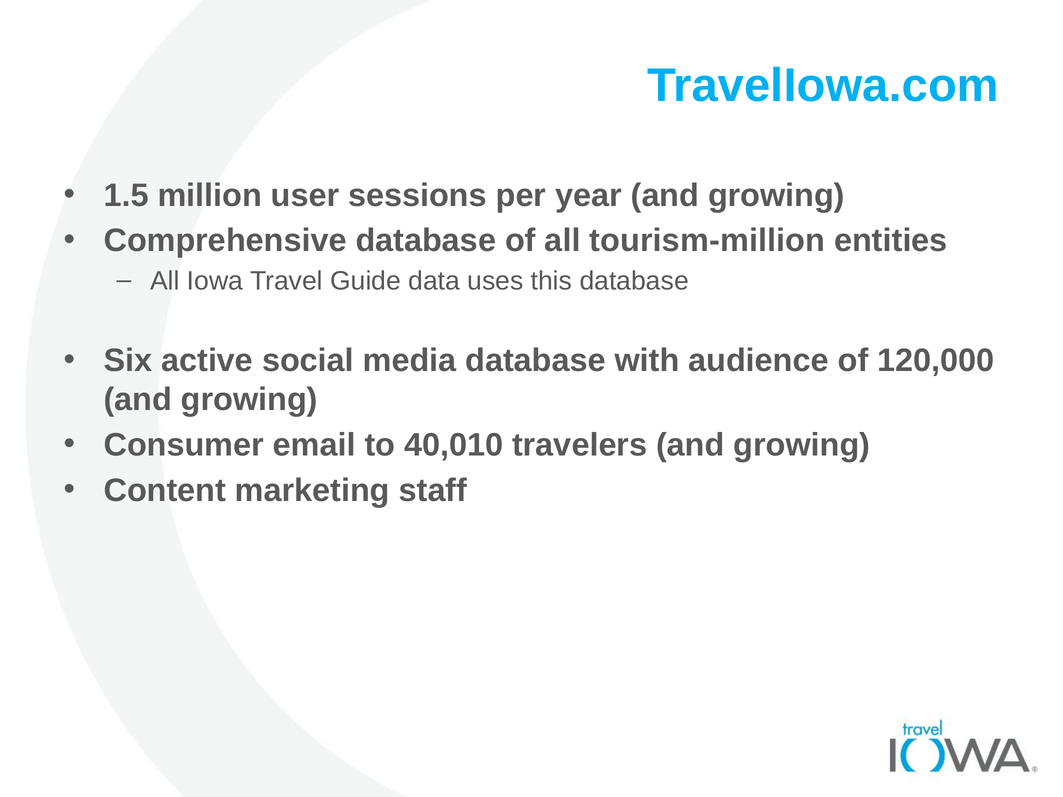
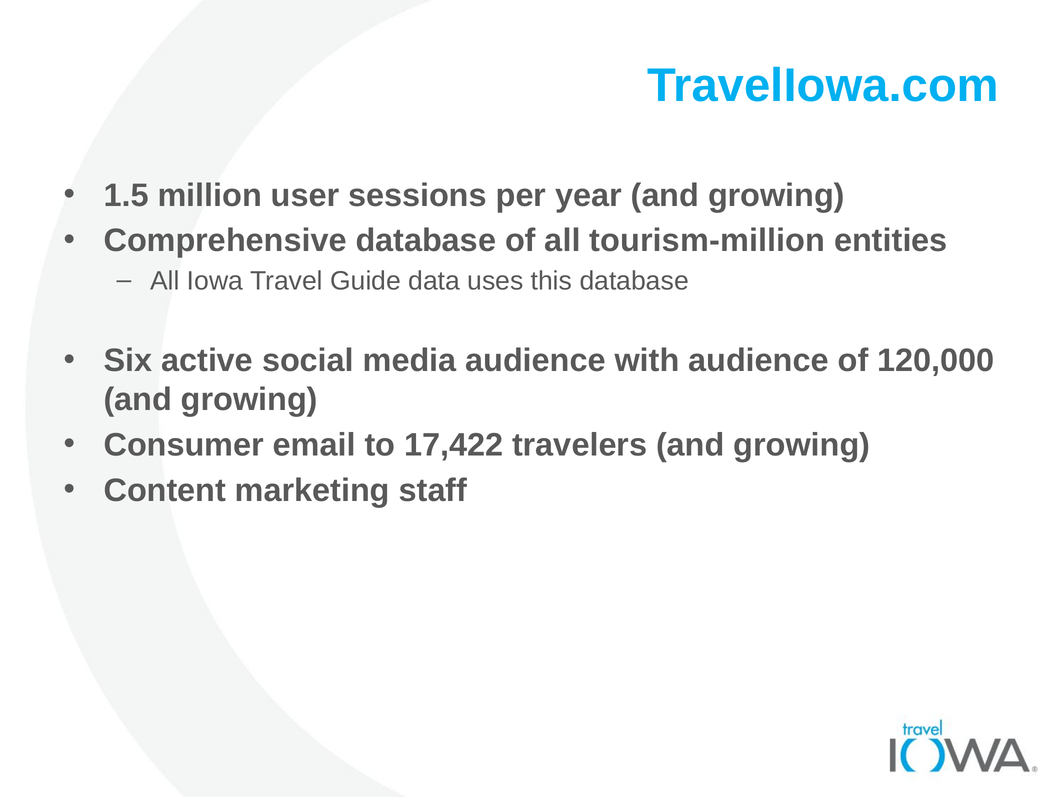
media database: database -> audience (536, 361)
40,010: 40,010 -> 17,422 (454, 445)
